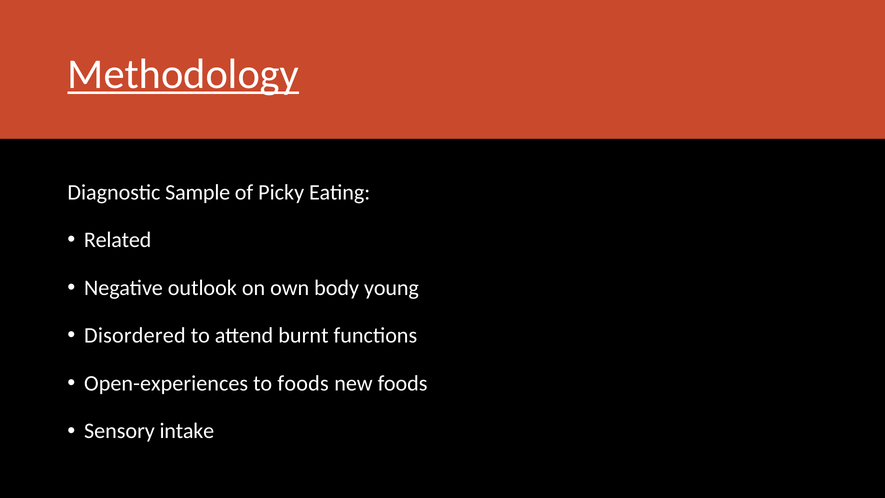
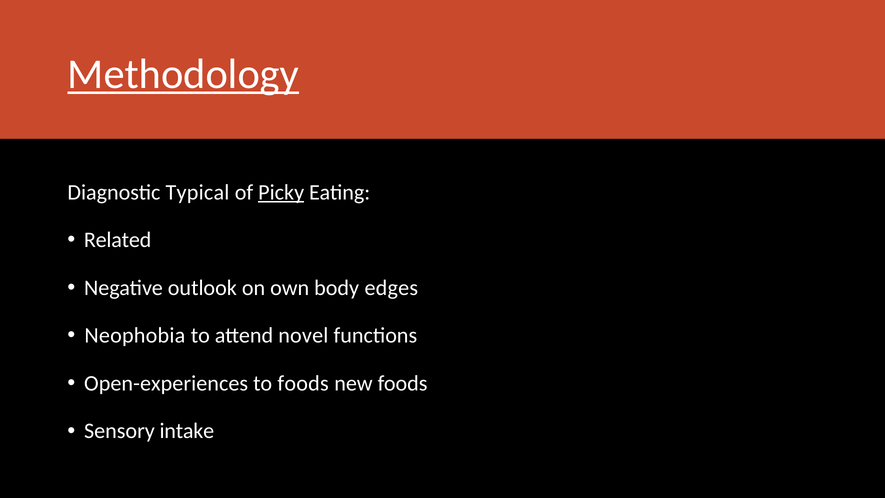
Sample: Sample -> Typical (198, 192)
Picky underline: none -> present (281, 192)
young: young -> edges (391, 288)
Disordered: Disordered -> Neophobia (135, 335)
burnt: burnt -> novel (303, 335)
